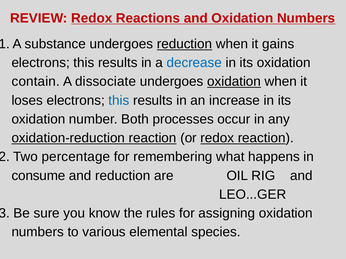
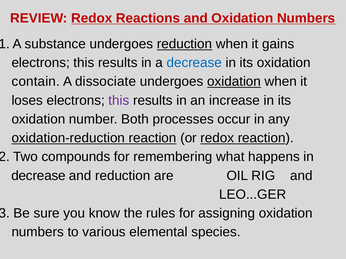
this colour: blue -> purple (119, 101)
percentage: percentage -> compounds (76, 157)
consume: consume -> decrease (38, 176)
